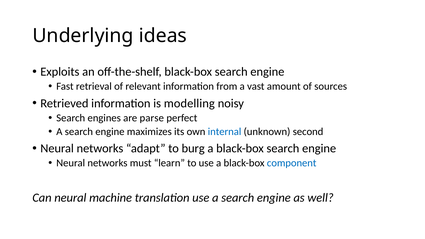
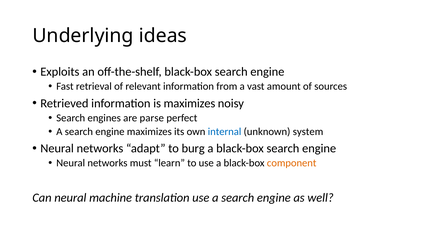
is modelling: modelling -> maximizes (189, 103)
second: second -> system (308, 132)
component colour: blue -> orange (292, 163)
